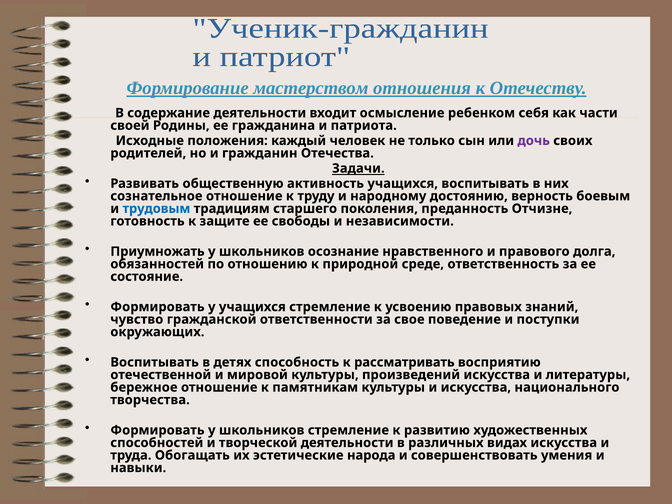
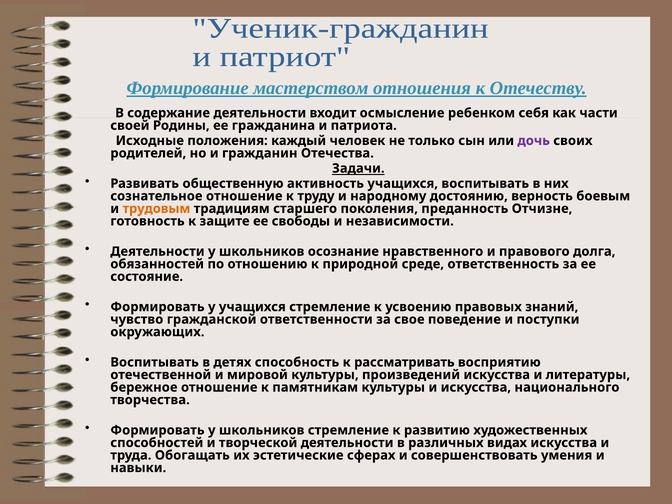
трудовым colour: blue -> orange (156, 209)
Приумножать: Приумножать -> Деятельности (157, 251)
народа: народа -> сферах (371, 455)
